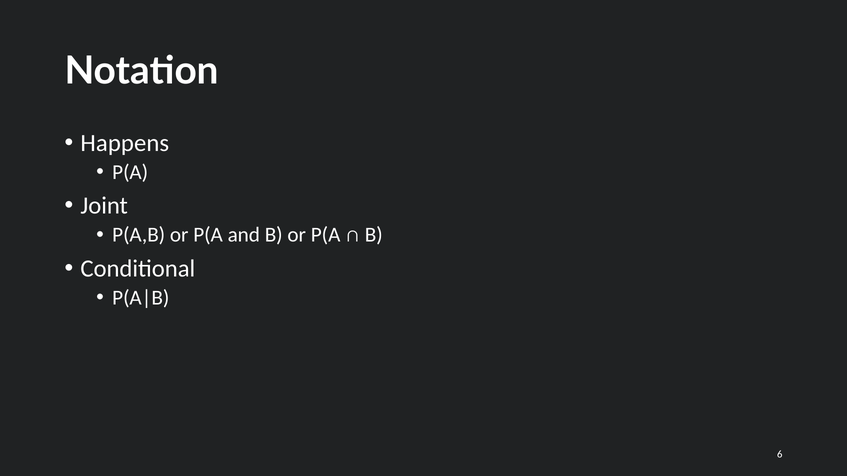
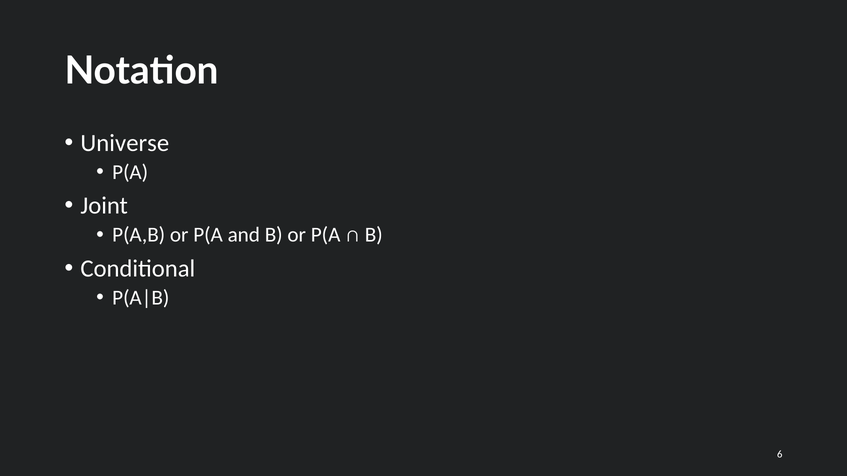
Happens: Happens -> Universe (125, 143)
